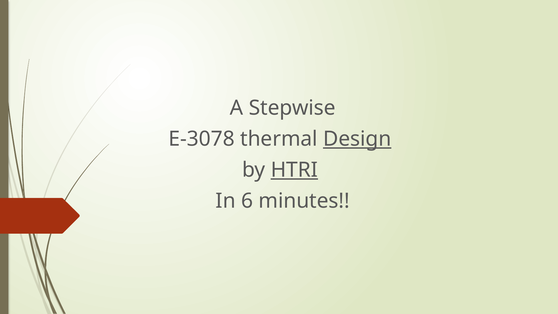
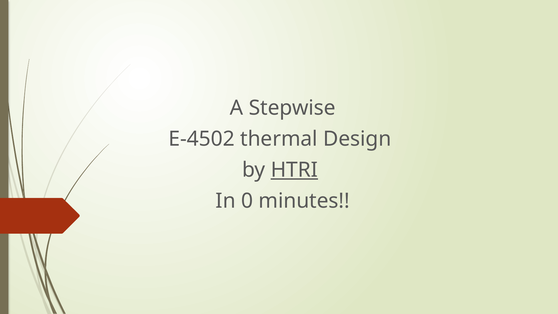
E-3078: E-3078 -> E-4502 (202, 139)
Design underline: present -> none (357, 139)
6: 6 -> 0 (247, 201)
